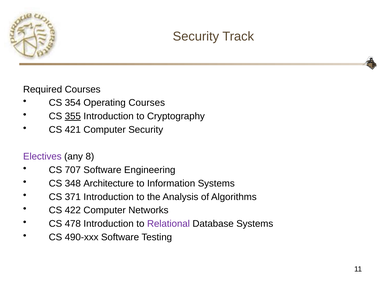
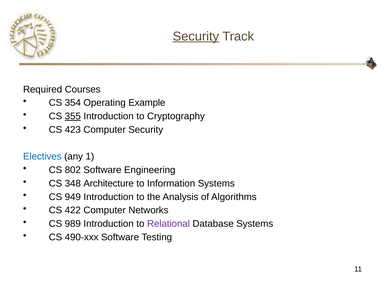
Security underline: none -> present (196, 37)
Operating Courses: Courses -> Example (147, 103)
421: 421 -> 423 (73, 130)
Electives colour: purple -> blue (42, 157)
8: 8 -> 1 (90, 157)
707: 707 -> 802 (73, 170)
371: 371 -> 949 (73, 197)
478: 478 -> 989 (73, 224)
